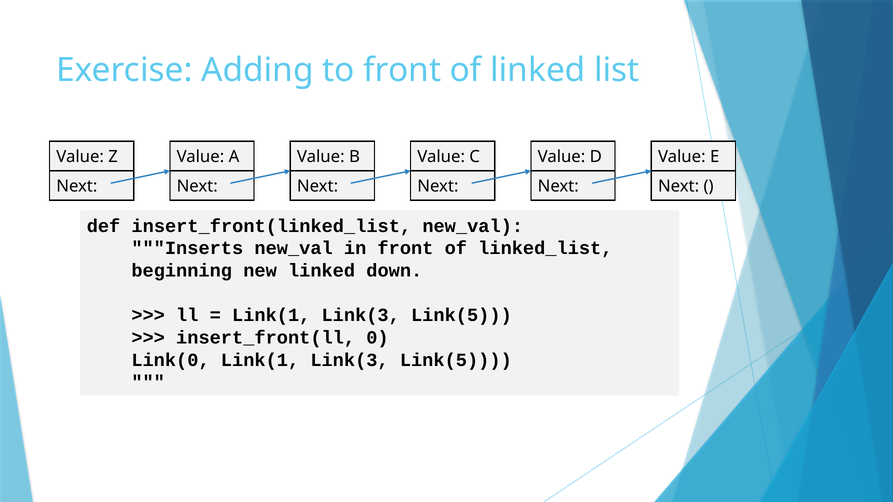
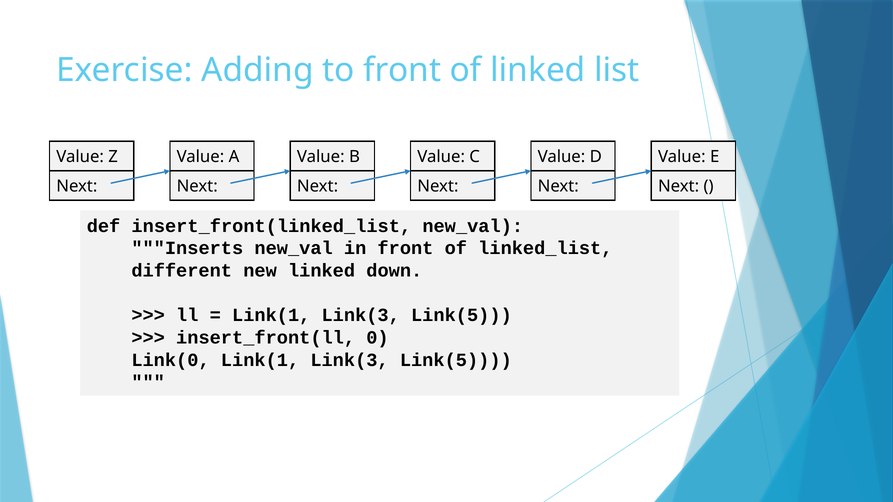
beginning: beginning -> different (182, 271)
